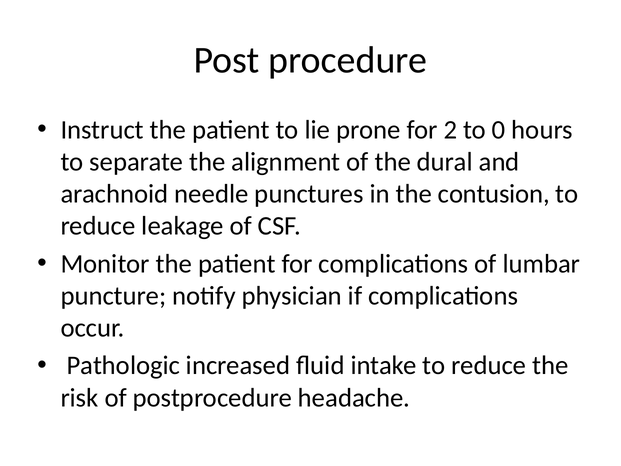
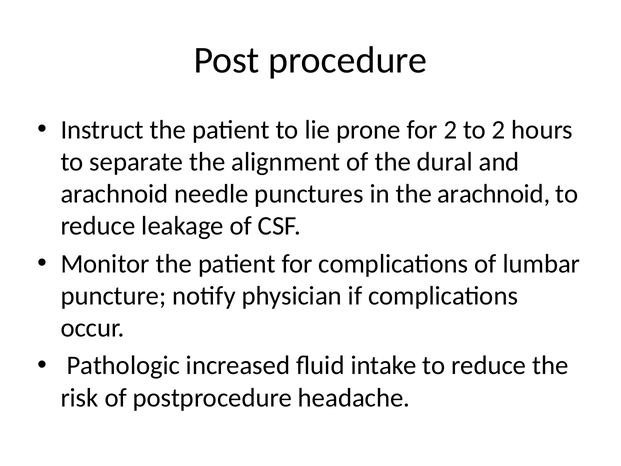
to 0: 0 -> 2 (499, 130)
the contusion: contusion -> arachnoid (494, 194)
